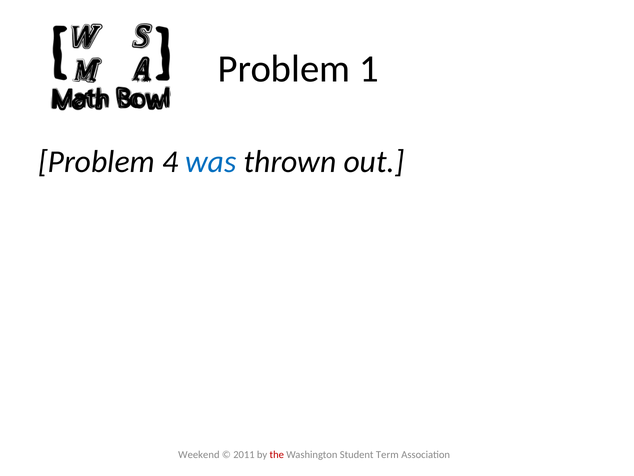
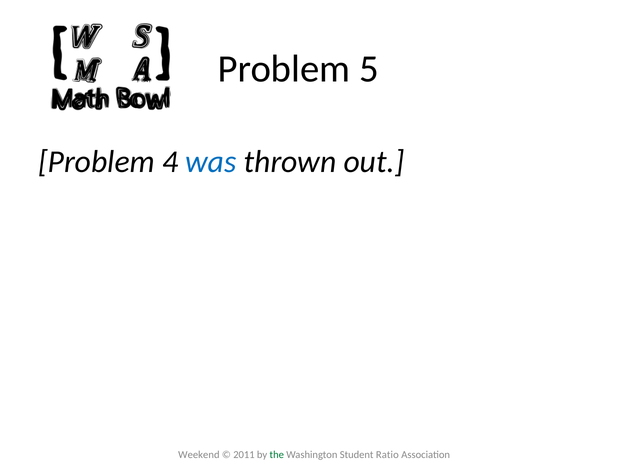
1: 1 -> 5 (369, 69)
the colour: red -> green (277, 454)
Term: Term -> Ratio (387, 454)
